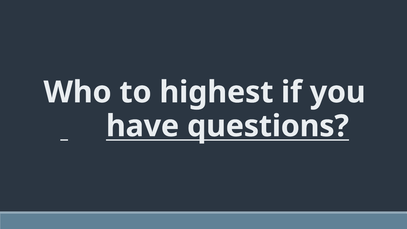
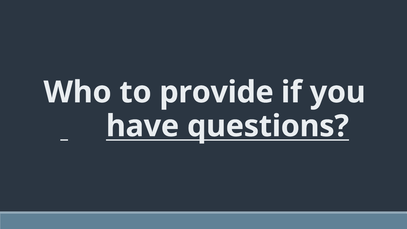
highest: highest -> provide (217, 92)
